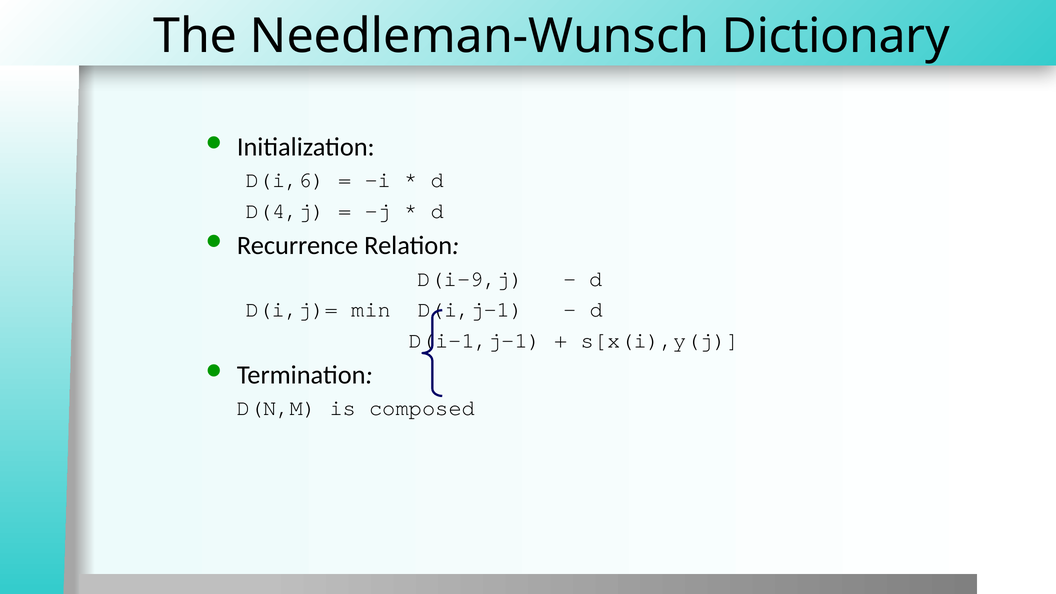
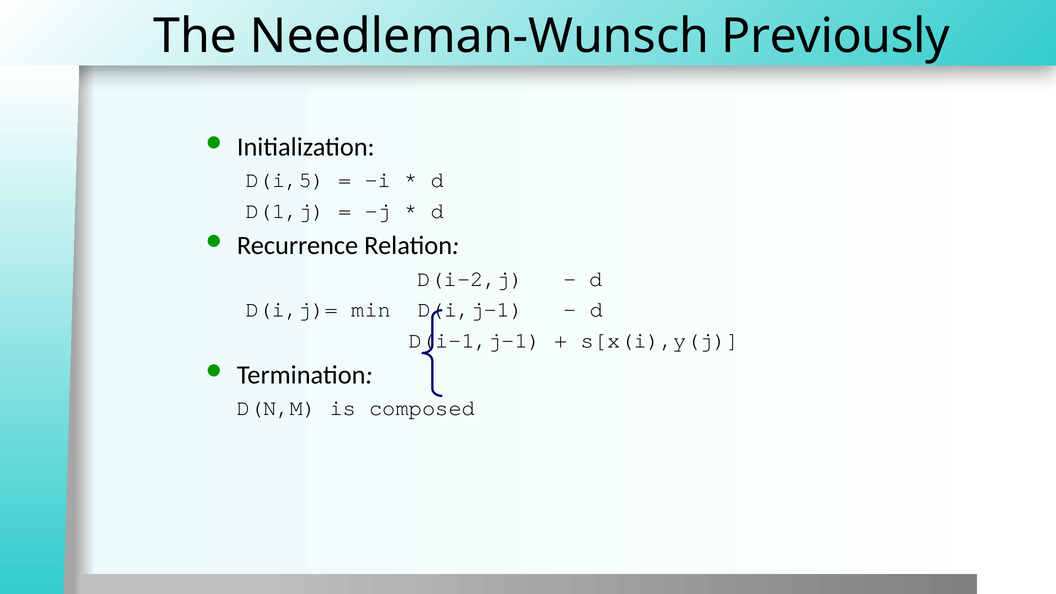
Dictionary: Dictionary -> Previously (836, 36)
D(i,6: D(i,6 -> D(i,5 (285, 180)
D(4,j: D(4,j -> D(1,j (285, 211)
D(i-9,j: D(i-9,j -> D(i-2,j (470, 279)
